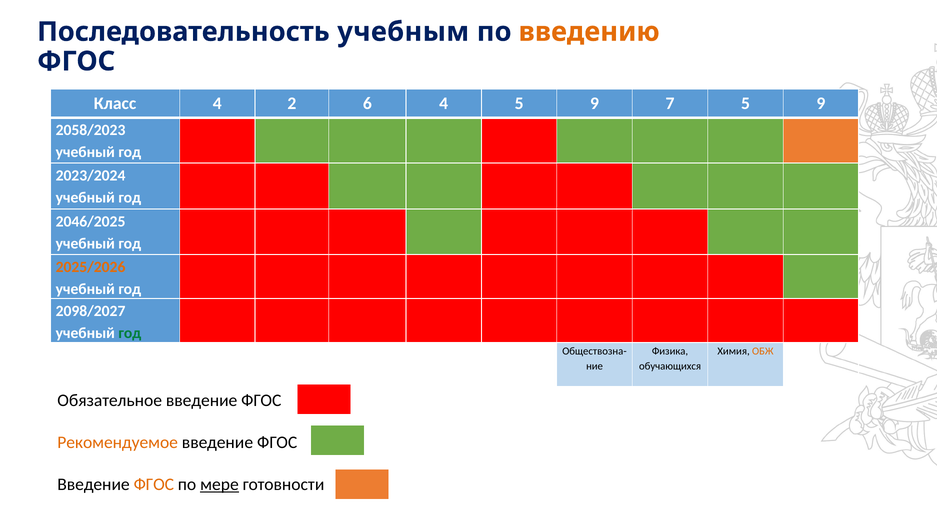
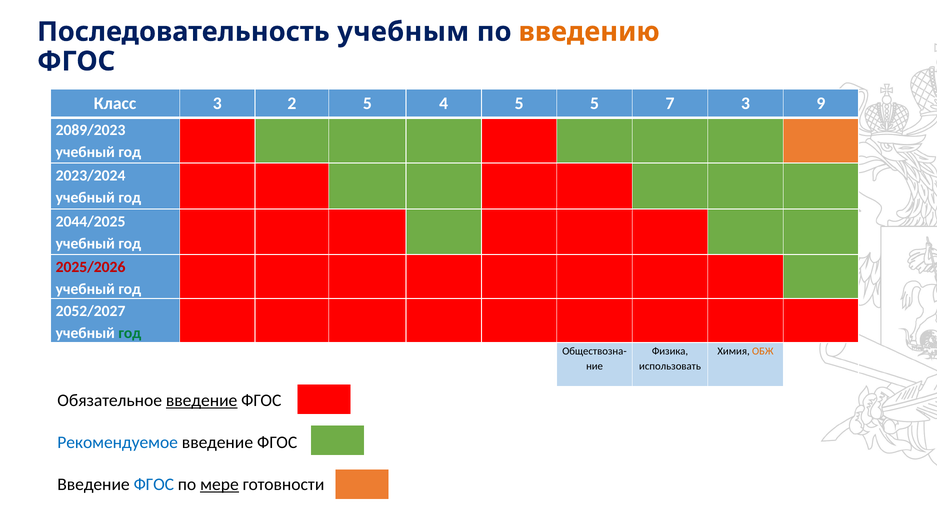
Класс 4: 4 -> 3 (217, 103)
2 6: 6 -> 5 (367, 103)
4 5 9: 9 -> 5 (595, 103)
7 5: 5 -> 3 (746, 103)
2058/2023: 2058/2023 -> 2089/2023 (91, 130)
2046/2025: 2046/2025 -> 2044/2025 (91, 221)
2025/2026 colour: orange -> red (91, 267)
2098/2027: 2098/2027 -> 2052/2027 (91, 311)
обучающихся: обучающихся -> использовать (670, 366)
введение underline: none -> present (202, 400)
Рекомендуемое colour: orange -> blue (118, 443)
ФГОС colour: orange -> blue (154, 485)
